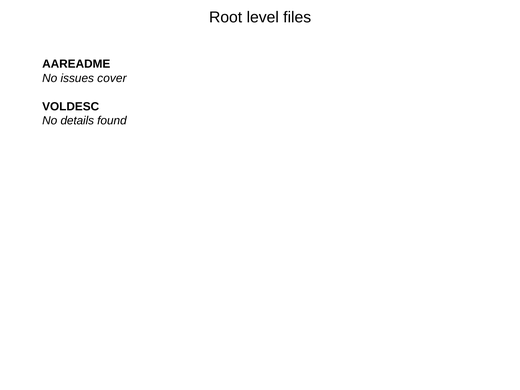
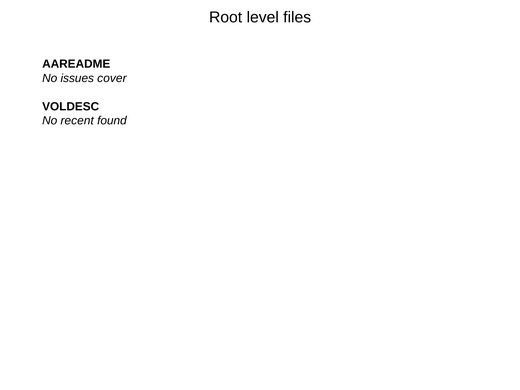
details: details -> recent (77, 121)
